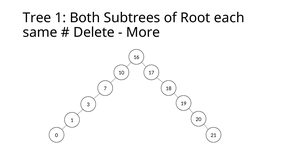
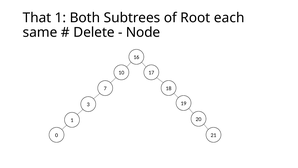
Tree: Tree -> That (37, 18)
More: More -> Node (143, 32)
